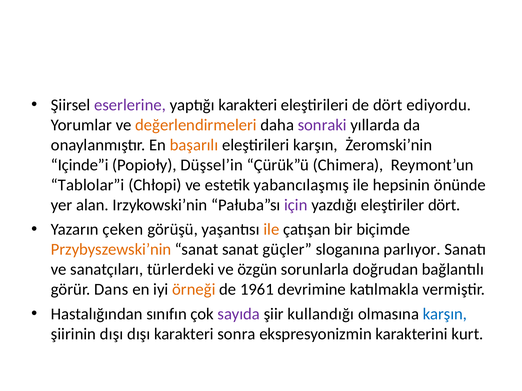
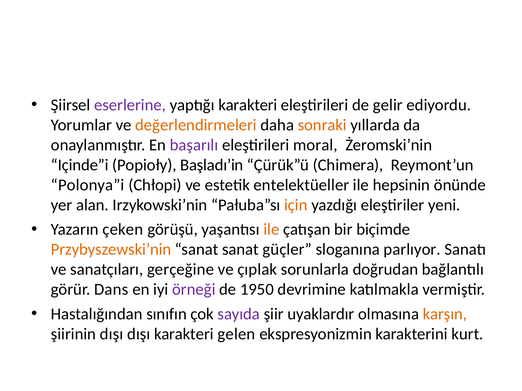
de dört: dört -> gelir (388, 105)
sonraki colour: purple -> orange (322, 125)
başarılı colour: orange -> purple (194, 145)
eleştirileri karşın: karşın -> moral (315, 145)
Düşsel’in: Düşsel’in -> Başladı’in (212, 165)
Tablolar”i: Tablolar”i -> Polonya”i (88, 185)
yabancılaşmış: yabancılaşmış -> entelektüeller (301, 185)
için colour: purple -> orange (296, 205)
eleştiriler dört: dört -> yeni (444, 205)
türlerdeki: türlerdeki -> gerçeğine (181, 270)
özgün: özgün -> çıplak (257, 270)
örneği colour: orange -> purple (194, 290)
1961: 1961 -> 1950 (257, 290)
kullandığı: kullandığı -> uyaklardır (321, 314)
karşın colour: blue -> orange (445, 314)
sonra: sonra -> gelen (236, 334)
